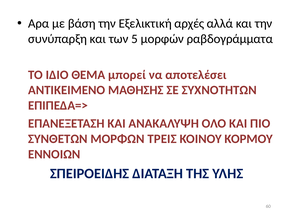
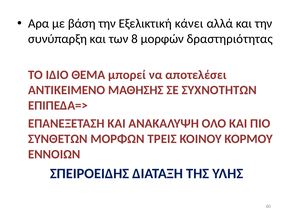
αρχές: αρχές -> κάνει (189, 24)
5: 5 -> 8 (135, 39)
ραβδογράμματα: ραβδογράμματα -> δραστηριότητας (230, 39)
